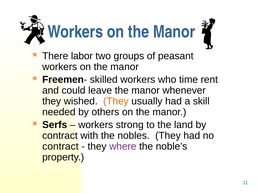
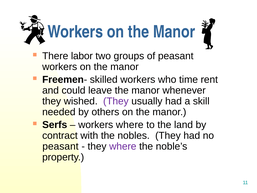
They colour: orange -> purple (116, 101)
workers strong: strong -> where (130, 125)
contract: contract -> peasant (60, 146)
